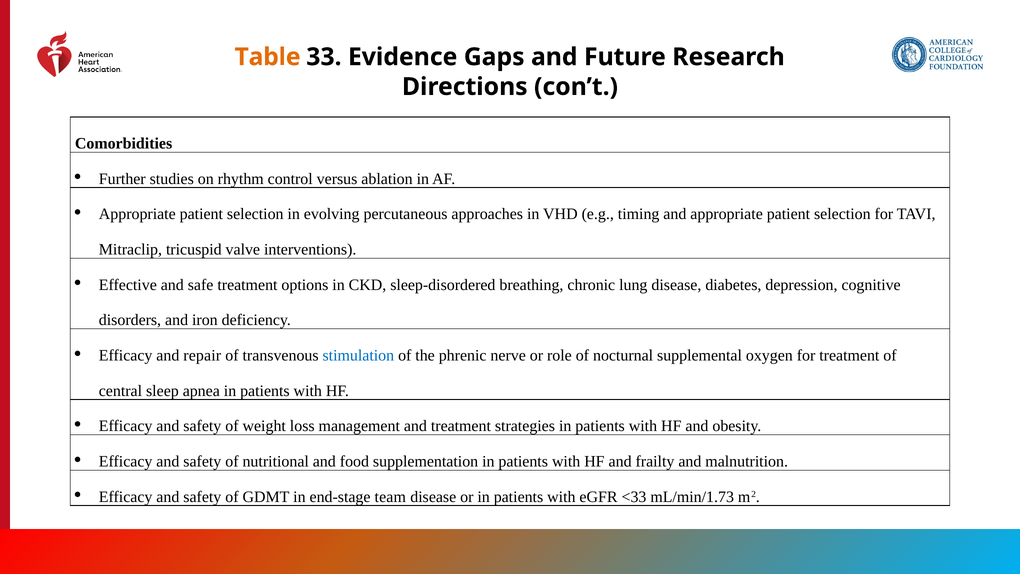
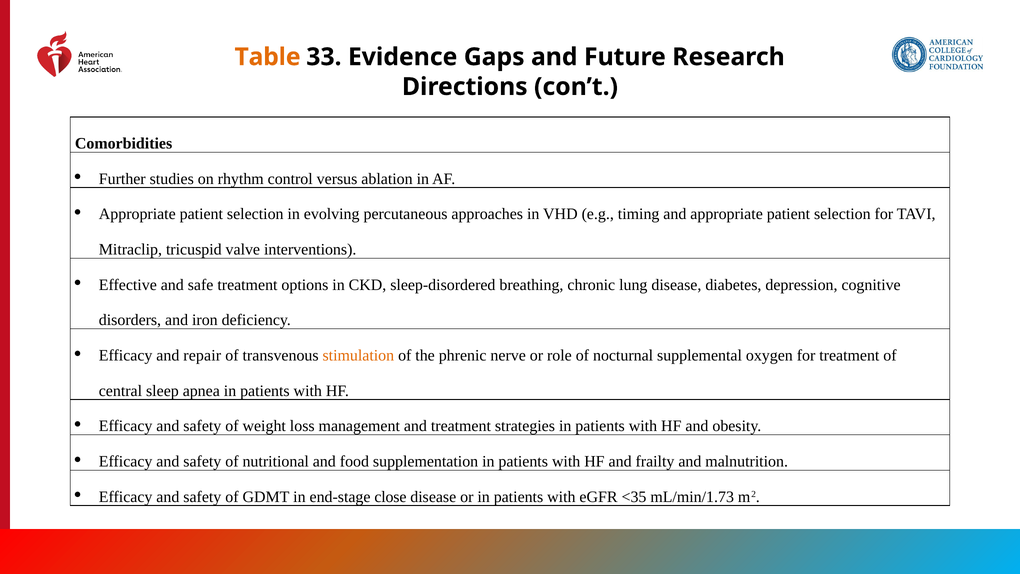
stimulation colour: blue -> orange (358, 355)
team: team -> close (390, 497)
<33: <33 -> <35 (634, 497)
